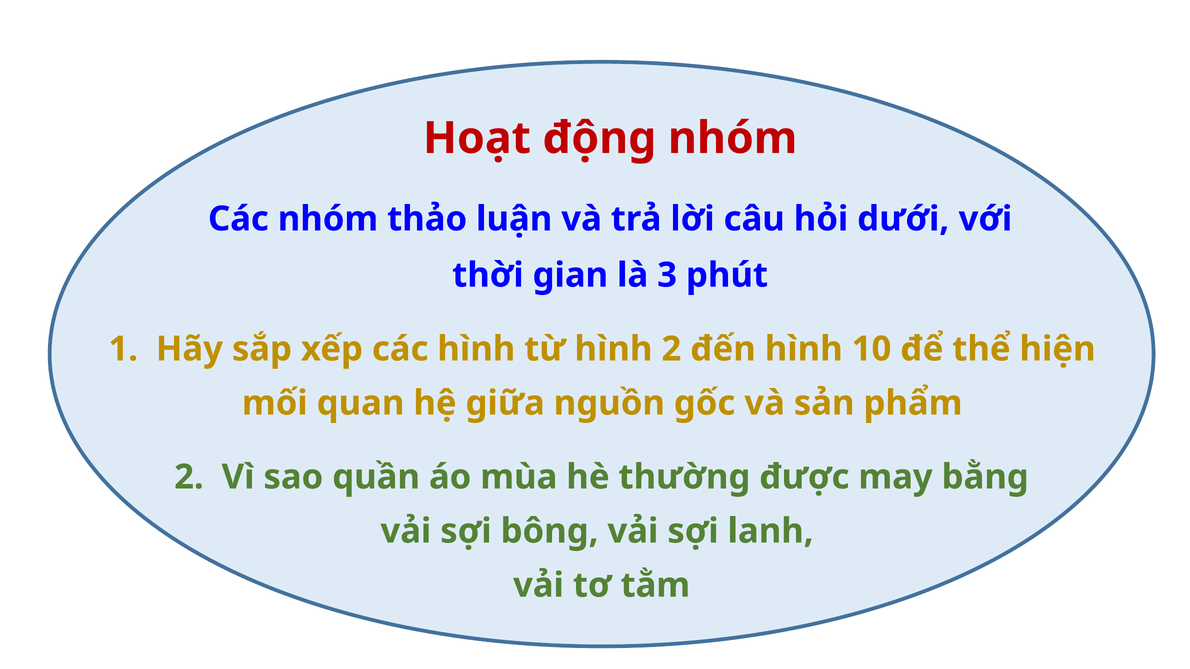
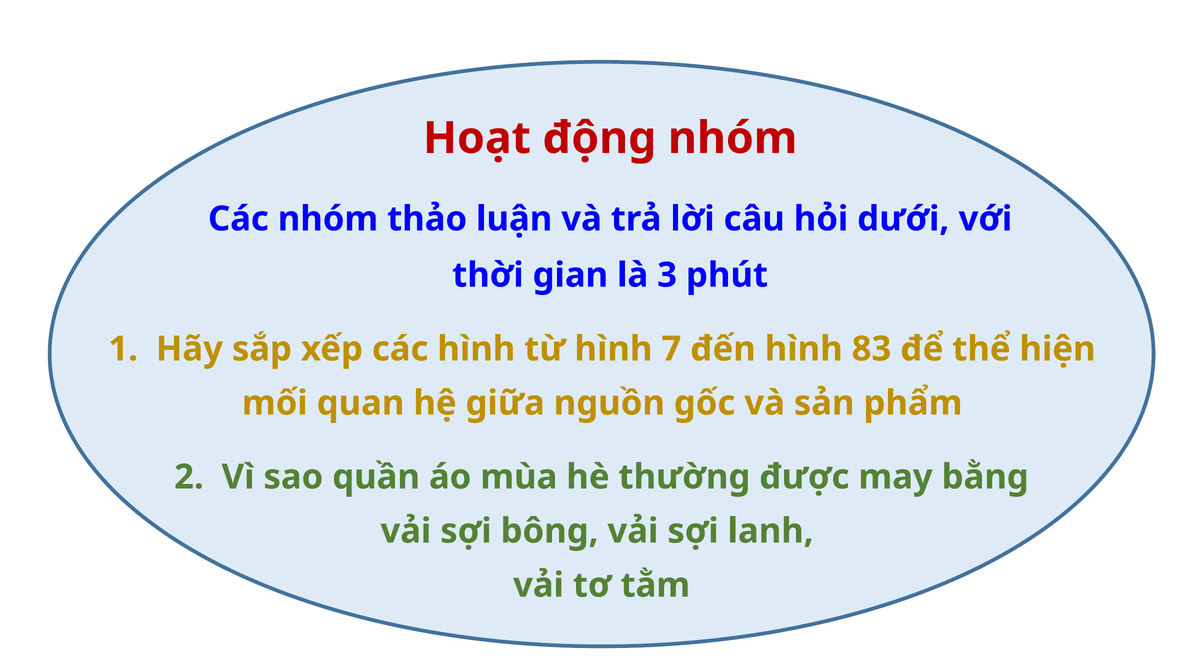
hình 2: 2 -> 7 (671, 349)
10: 10 -> 83 (872, 349)
